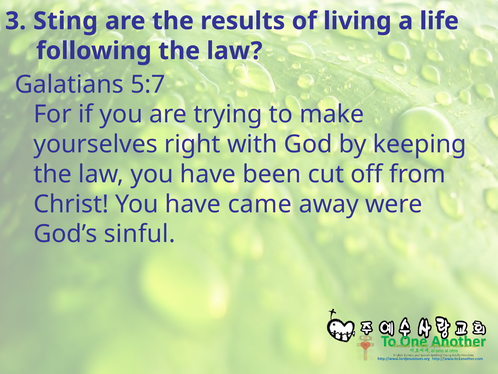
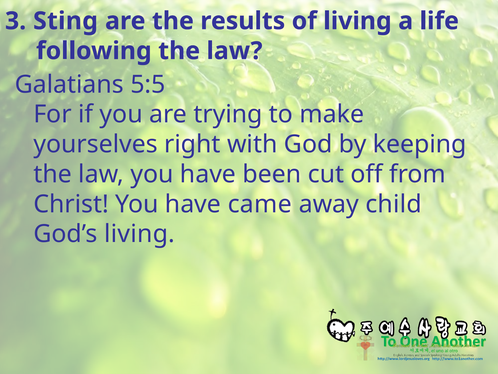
5:7: 5:7 -> 5:5 (148, 84)
were: were -> child (394, 204)
God’s sinful: sinful -> living (140, 234)
